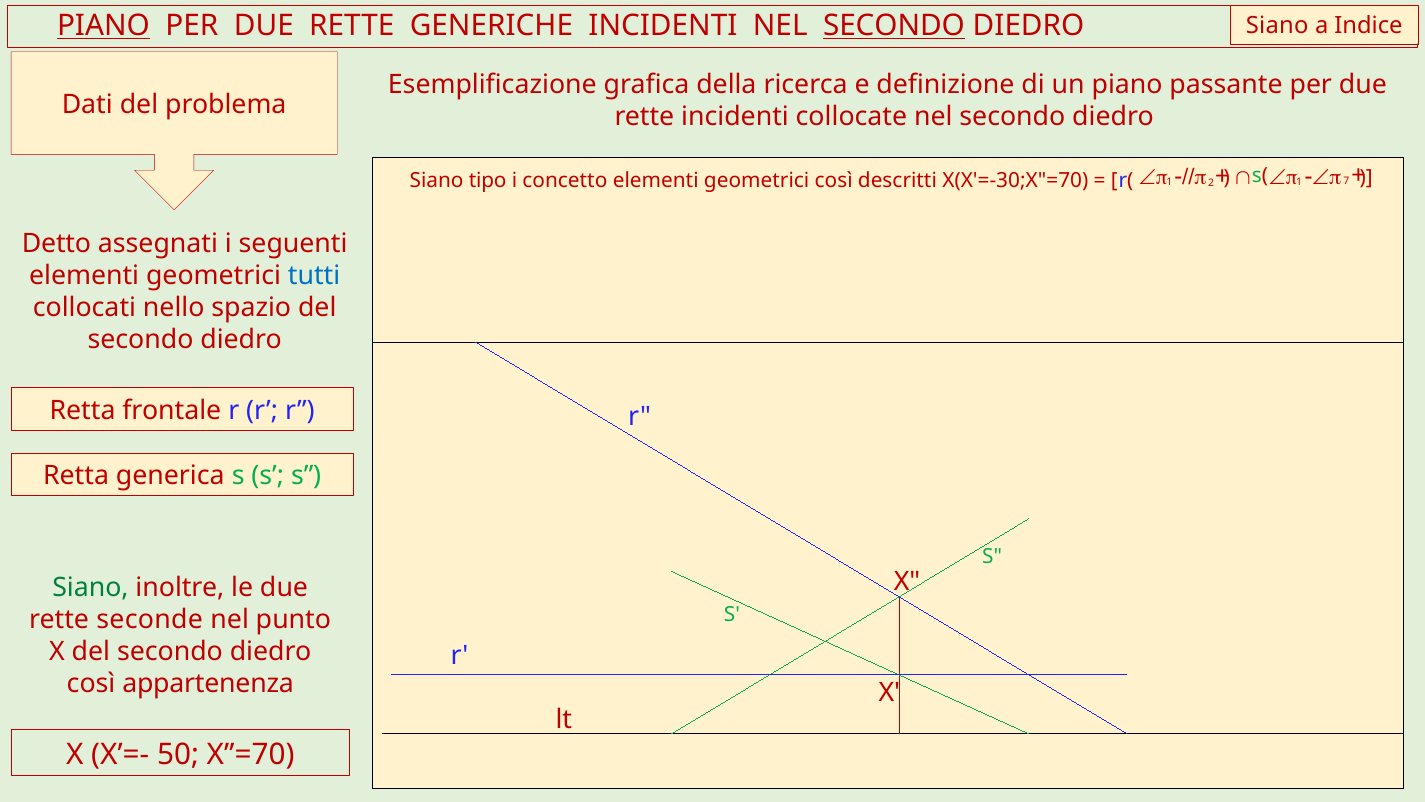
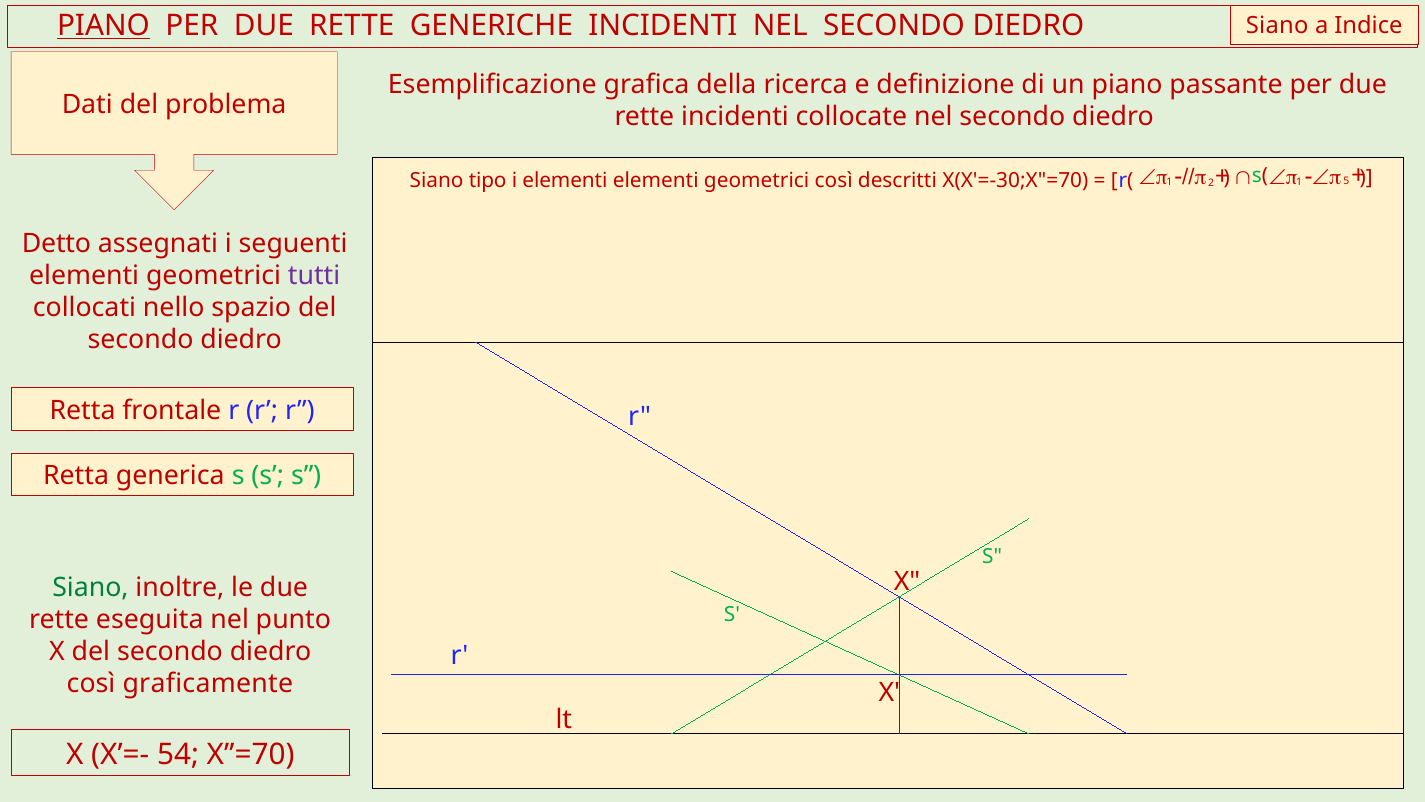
SECONDO underline: present -> none (894, 26)
i concetto: concetto -> elementi (565, 181)
7: 7 -> 5 (1346, 181)
tutti colour: blue -> purple (314, 275)
seconde: seconde -> eseguita (150, 619)
appartenenza: appartenenza -> graficamente (208, 684)
50: 50 -> 54 (178, 754)
